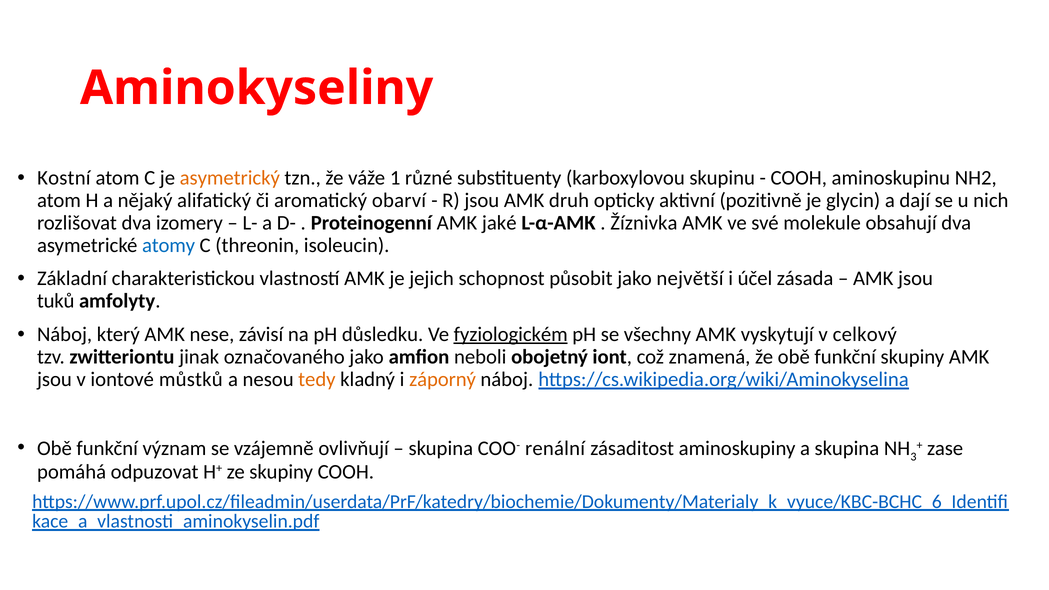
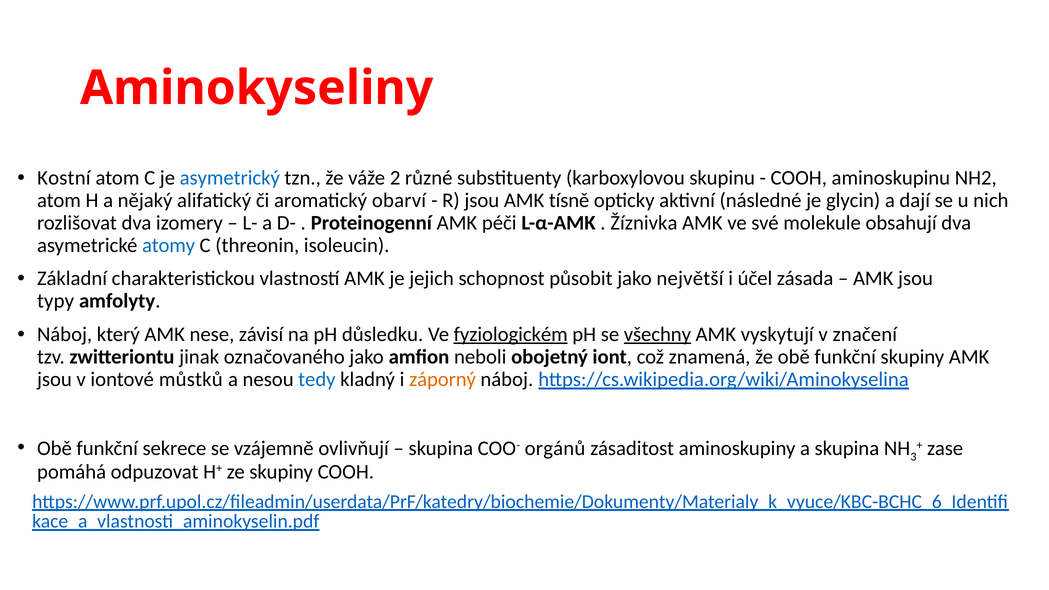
asymetrický colour: orange -> blue (230, 178)
1: 1 -> 2 (395, 178)
druh: druh -> tísně (569, 200)
pozitivně: pozitivně -> následné (761, 200)
jaké: jaké -> péči (499, 223)
tuků: tuků -> typy (56, 301)
všechny underline: none -> present (657, 334)
celkový: celkový -> značení (865, 334)
tedy colour: orange -> blue (317, 379)
význam: význam -> sekrece (174, 449)
renální: renální -> orgánů (555, 449)
